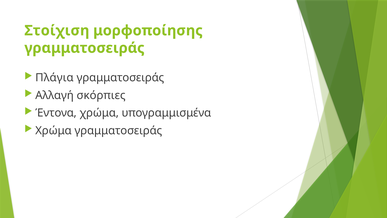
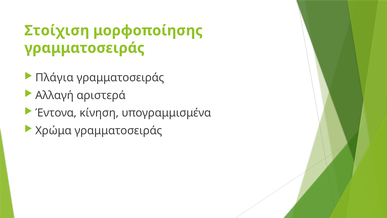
σκόρπιες: σκόρπιες -> αριστερά (101, 95)
Έντονα χρώμα: χρώμα -> κίνηση (99, 113)
